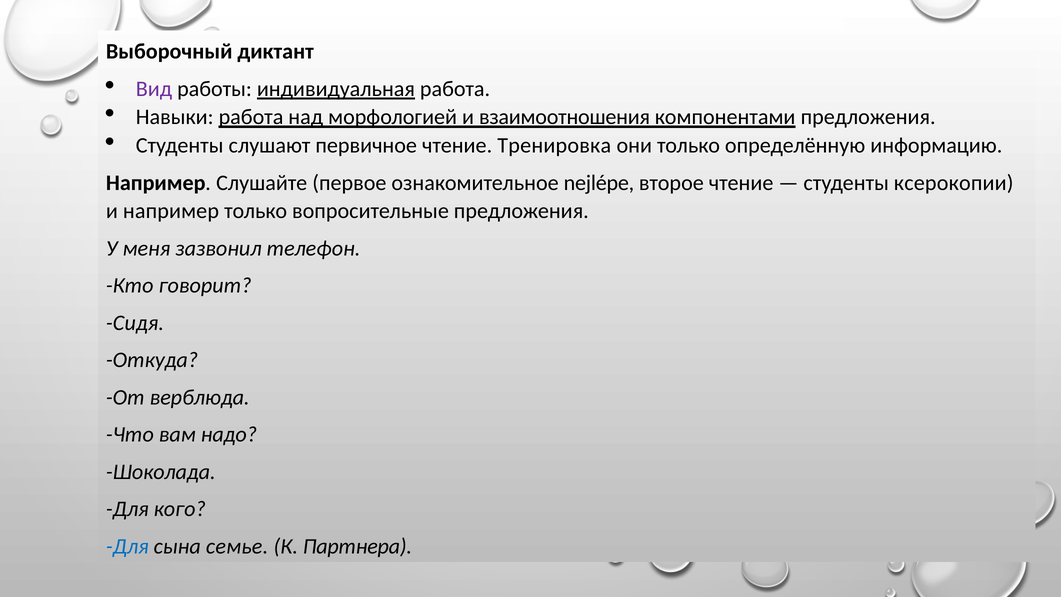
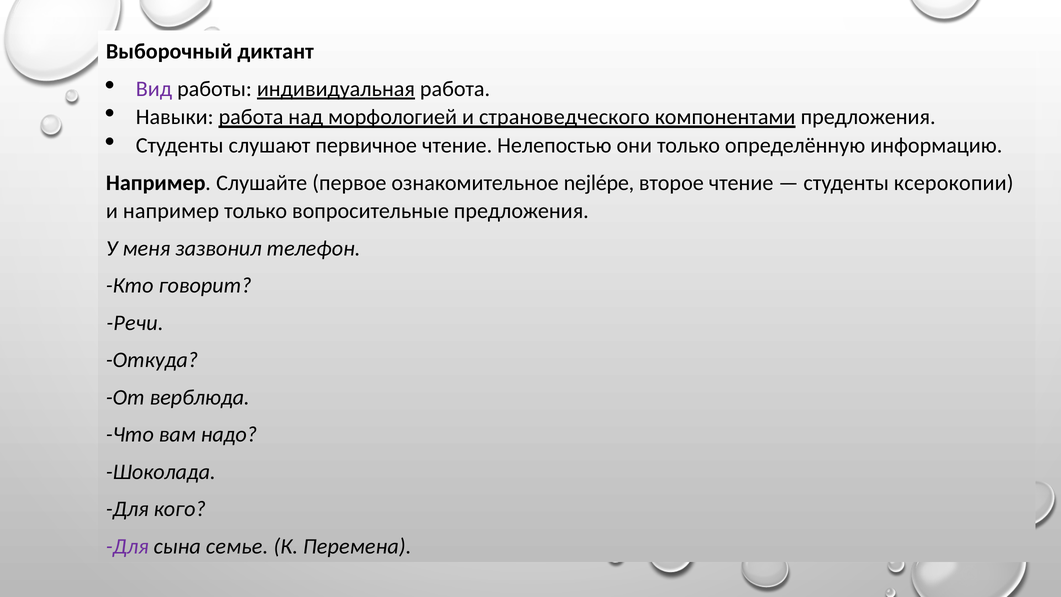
взаимоотношения: взаимоотношения -> страноведческого (564, 117)
Тренировка: Тренировка -> Нелепостью (554, 146)
Сидя: Сидя -> Речи (135, 323)
Для colour: blue -> purple (127, 546)
Партнера: Партнера -> Перемена (357, 546)
